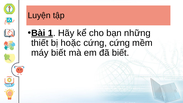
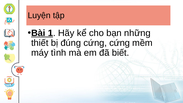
hoặc: hoặc -> đúng (71, 43)
máy biết: biết -> tình (59, 53)
